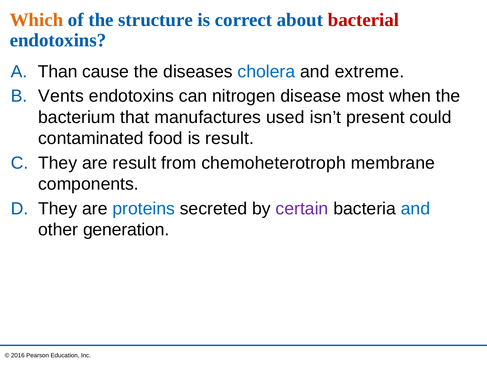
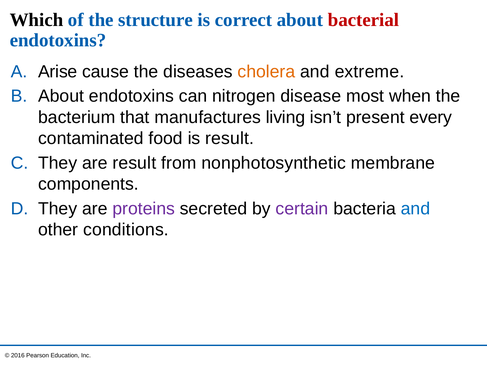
Which colour: orange -> black (36, 20)
Than: Than -> Arise (58, 72)
cholera colour: blue -> orange (266, 72)
Vents: Vents -> About (61, 96)
used: used -> living (286, 117)
could: could -> every (431, 117)
chemoheterotroph: chemoheterotroph -> nonphotosynthetic (274, 163)
proteins colour: blue -> purple (144, 209)
generation: generation -> conditions (126, 230)
